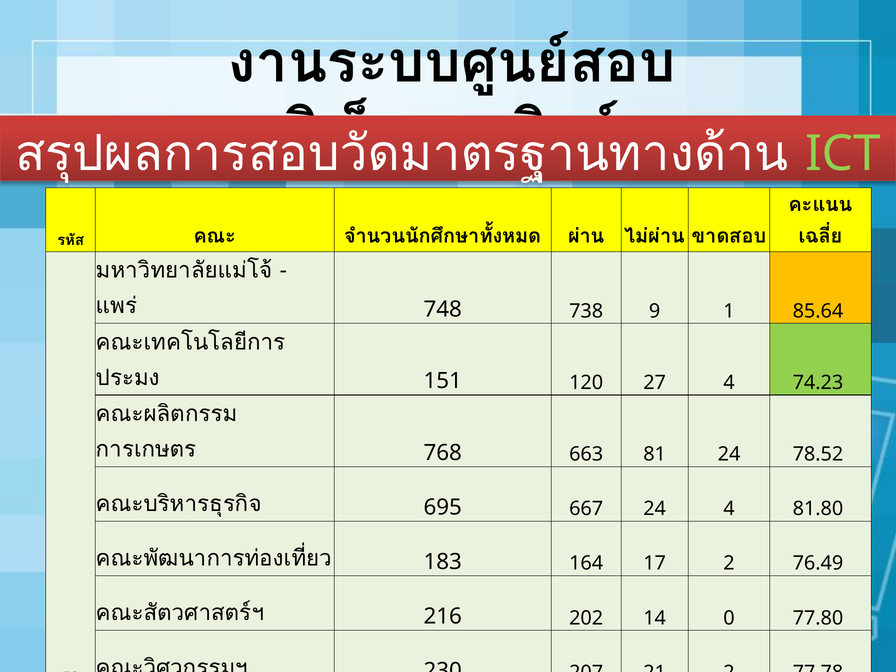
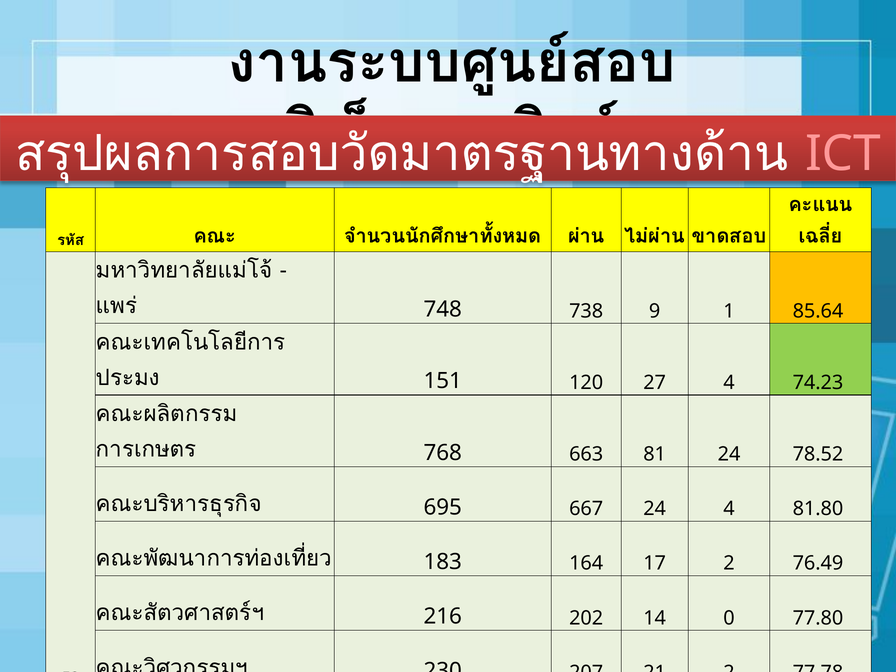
ICT colour: light green -> pink (843, 154)
